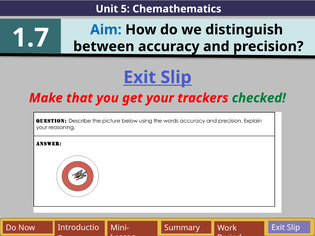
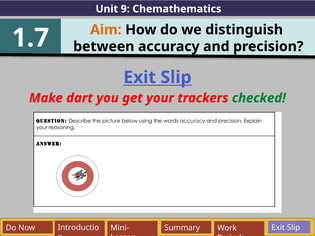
5: 5 -> 9 (125, 9)
Aim colour: blue -> orange (106, 30)
that: that -> dart (80, 98)
